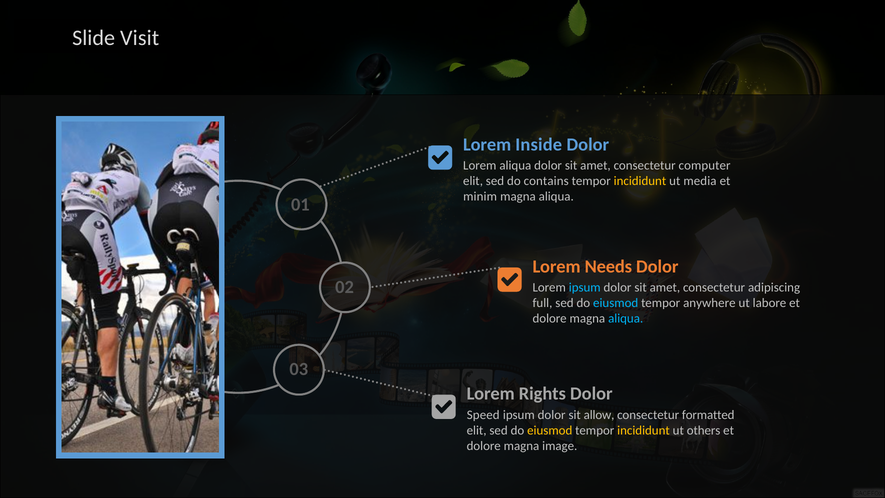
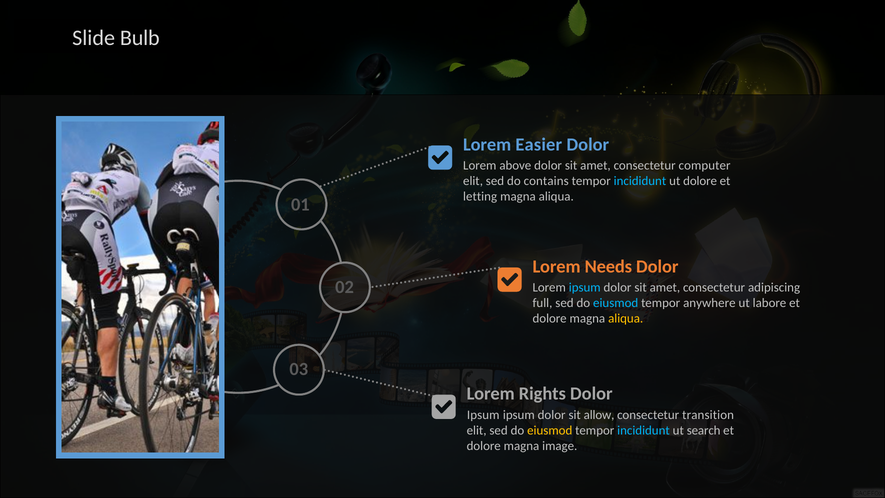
Visit: Visit -> Bulb (140, 38)
Inside: Inside -> Easier (539, 145)
Lorem aliqua: aliqua -> above (515, 166)
incididunt colour: yellow -> light blue (640, 181)
ut media: media -> dolore (700, 181)
minim: minim -> letting (480, 197)
aliqua colour: light blue -> yellow (626, 319)
Speed: Speed -> Ipsum (483, 415)
formatted: formatted -> transition (708, 415)
incididunt colour: yellow -> light blue (643, 430)
others: others -> search (704, 430)
